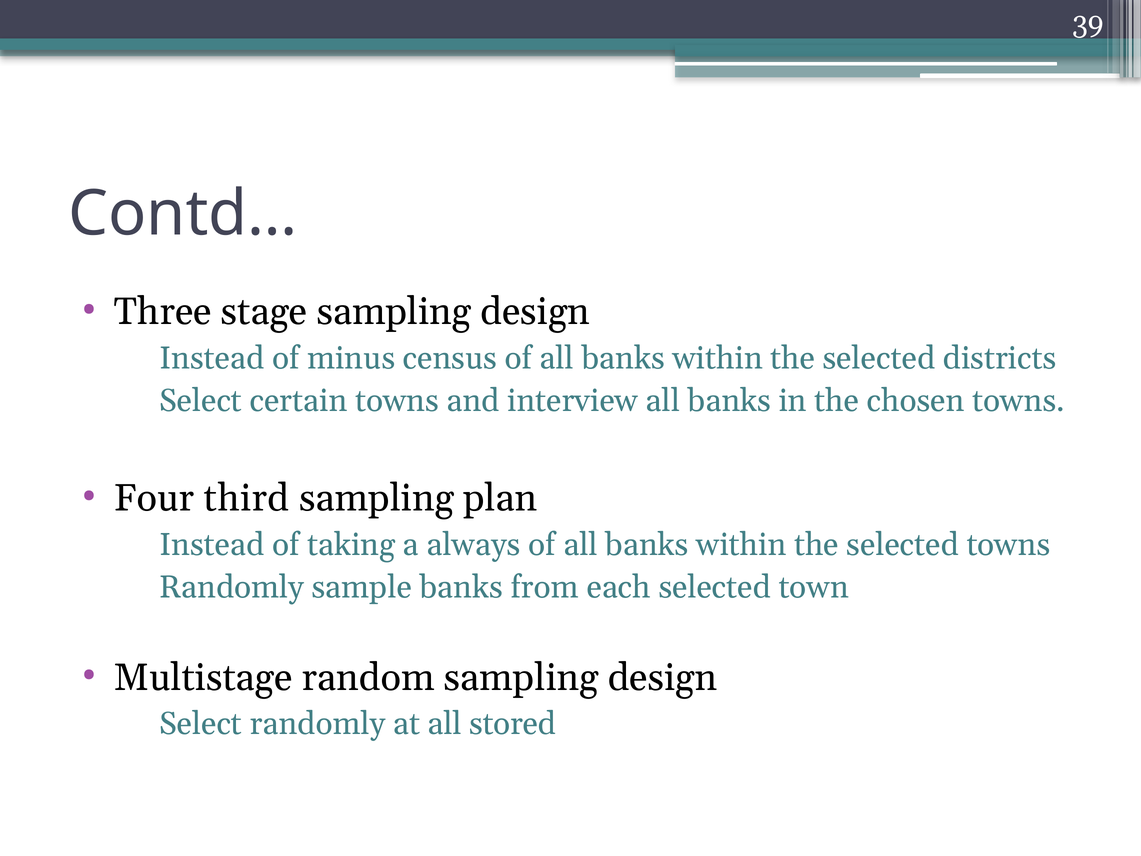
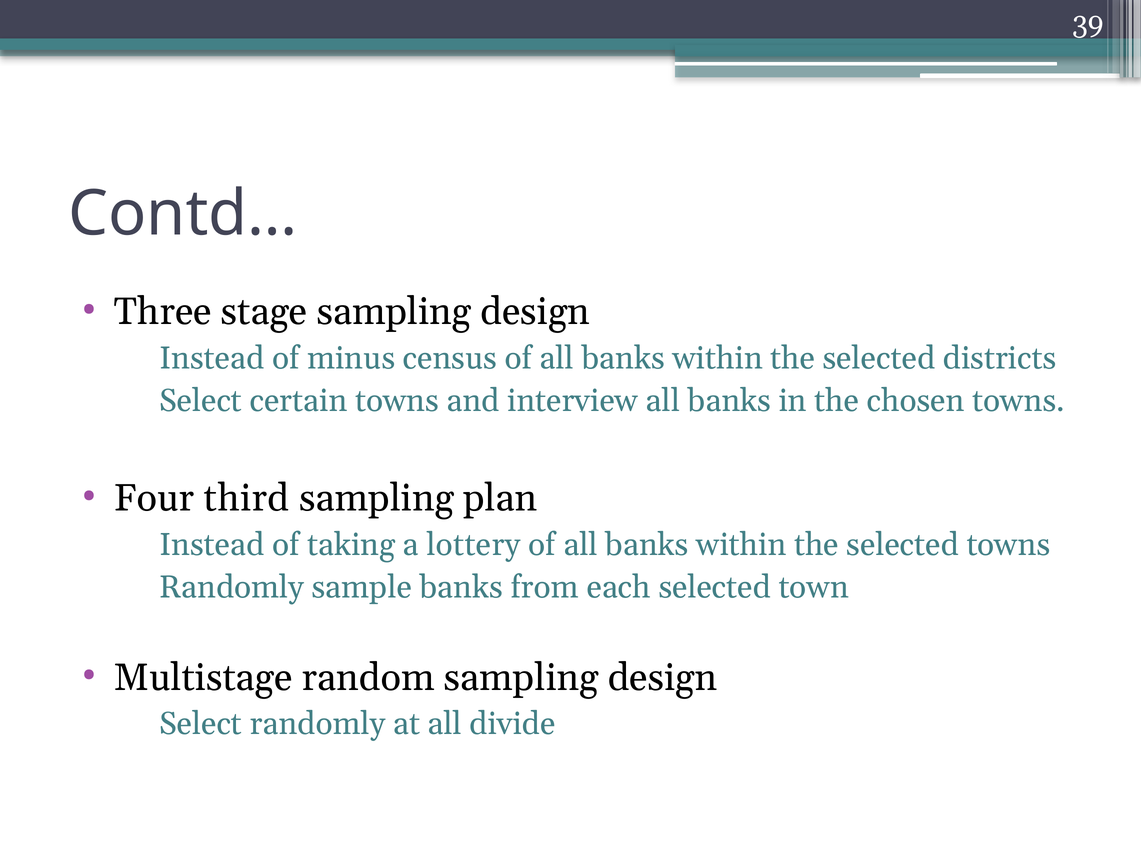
always: always -> lottery (473, 544)
stored: stored -> divide (512, 723)
